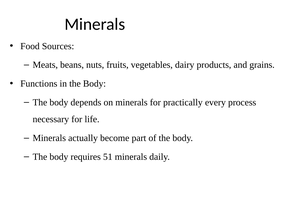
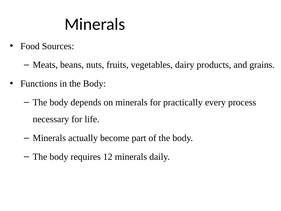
51: 51 -> 12 (108, 157)
